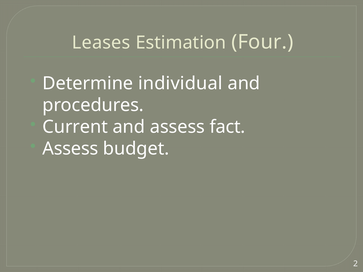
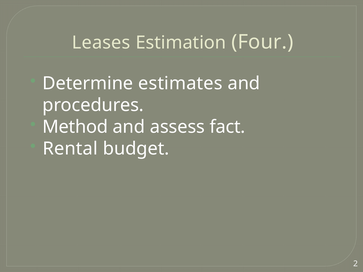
individual: individual -> estimates (180, 84)
Current: Current -> Method (75, 127)
Assess: Assess -> Rental (70, 149)
